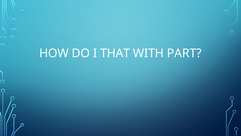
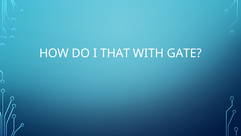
PART: PART -> GATE (184, 53)
